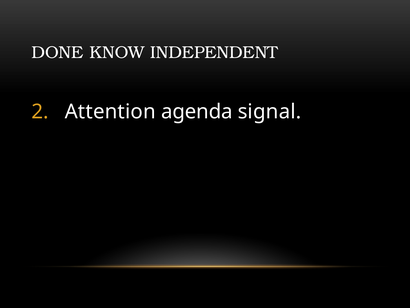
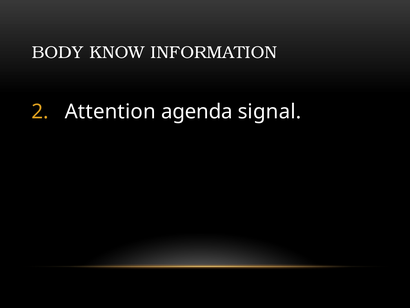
DONE: DONE -> BODY (57, 52)
INDEPENDENT: INDEPENDENT -> INFORMATION (214, 52)
